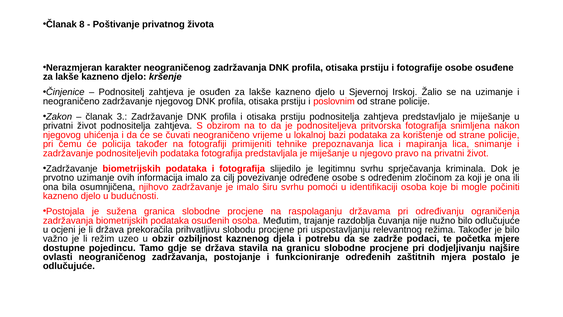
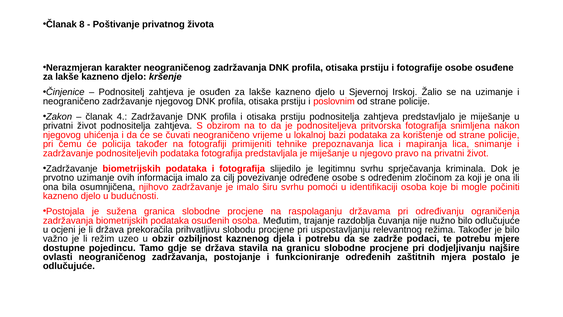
3: 3 -> 4 (122, 117)
te početka: početka -> potrebu (473, 239)
